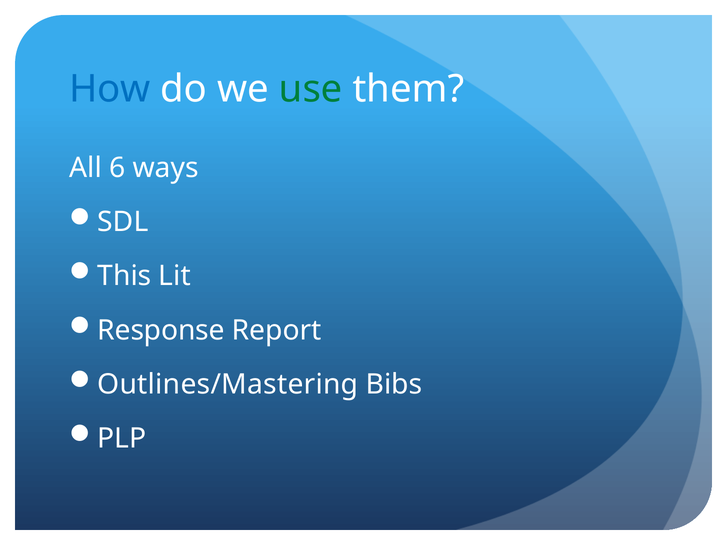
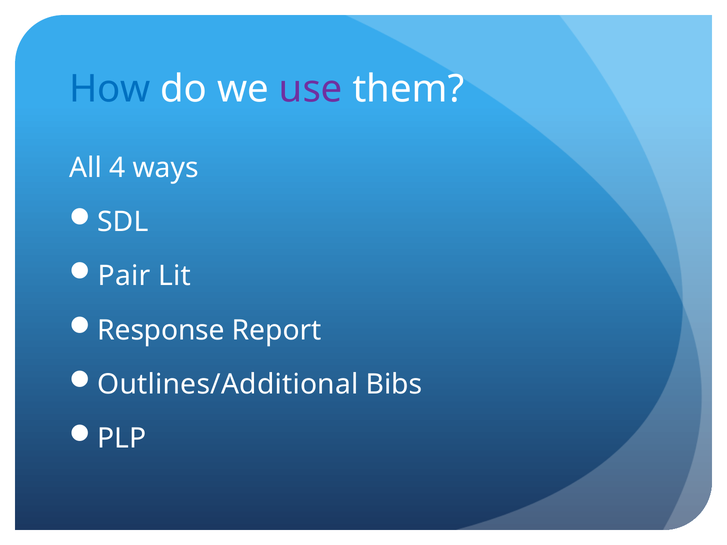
use colour: green -> purple (311, 89)
6: 6 -> 4 (117, 168)
This: This -> Pair (124, 276)
Outlines/Mastering: Outlines/Mastering -> Outlines/Additional (228, 385)
